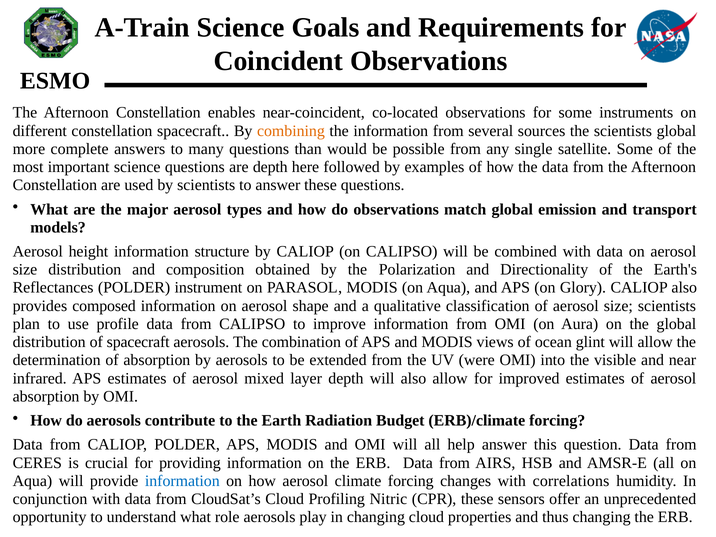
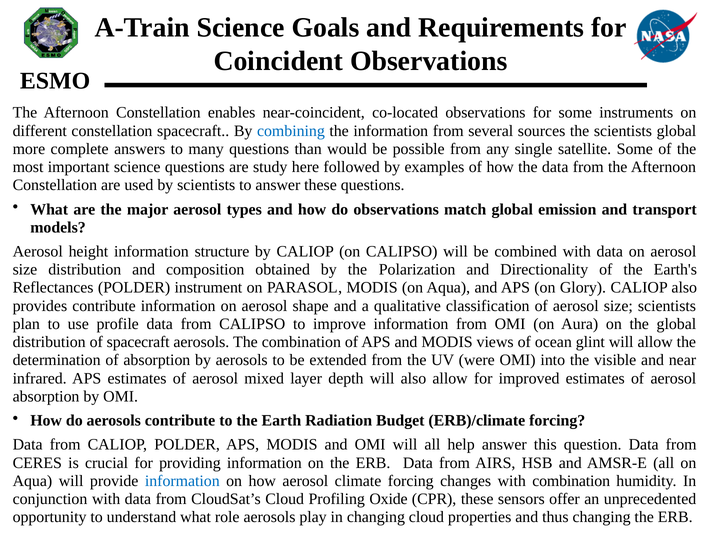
combining colour: orange -> blue (291, 131)
are depth: depth -> study (270, 167)
provides composed: composed -> contribute (104, 306)
with correlations: correlations -> combination (571, 481)
Nitric: Nitric -> Oxide (389, 499)
